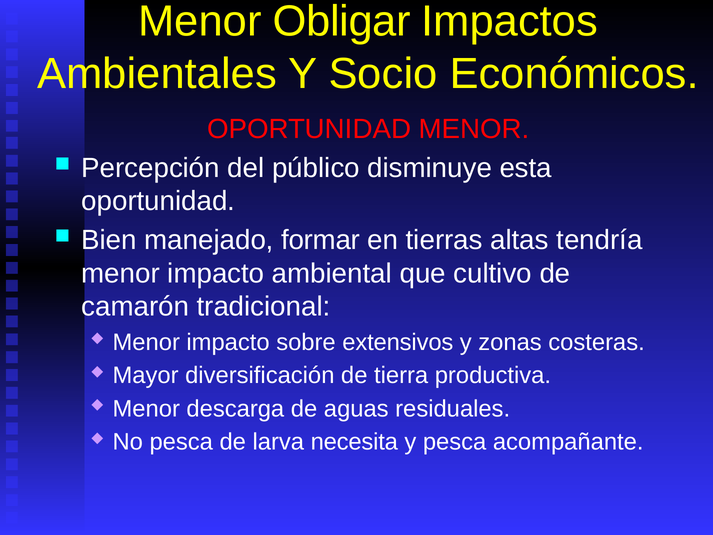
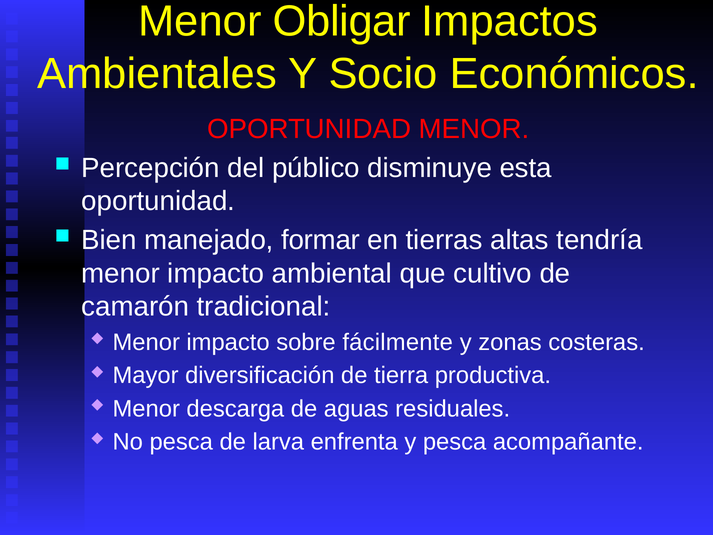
extensivos: extensivos -> fácilmente (398, 342)
necesita: necesita -> enfrenta (354, 442)
